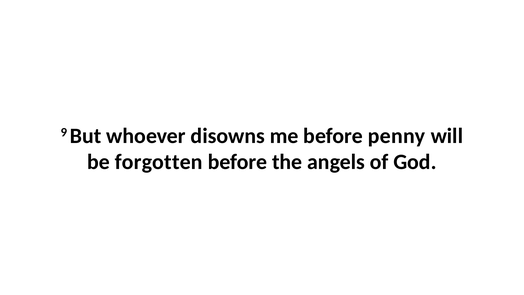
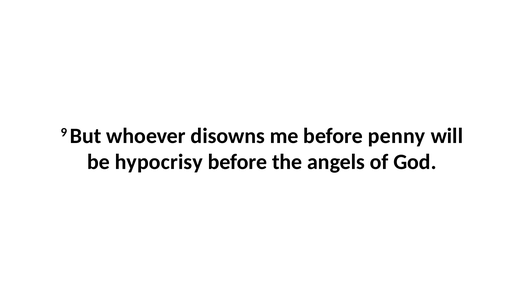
forgotten: forgotten -> hypocrisy (159, 162)
